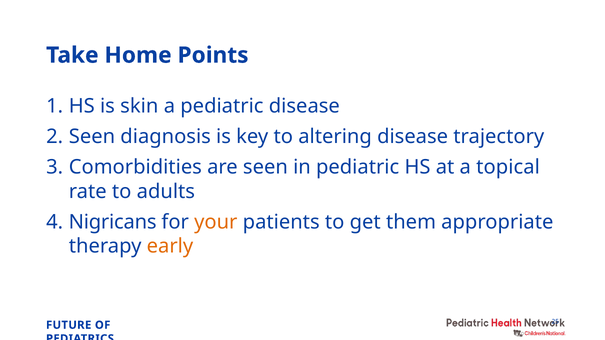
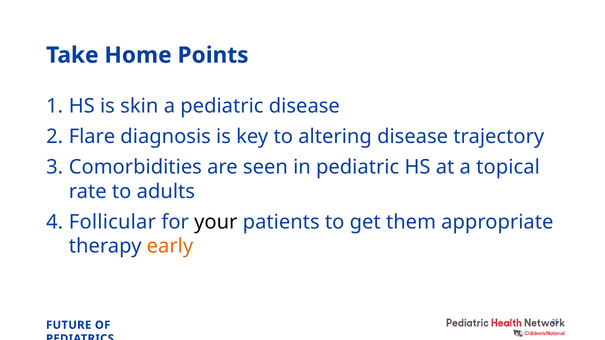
Seen: Seen -> Flare (92, 137)
Nigricans: Nigricans -> Follicular (112, 222)
your colour: orange -> black (216, 222)
